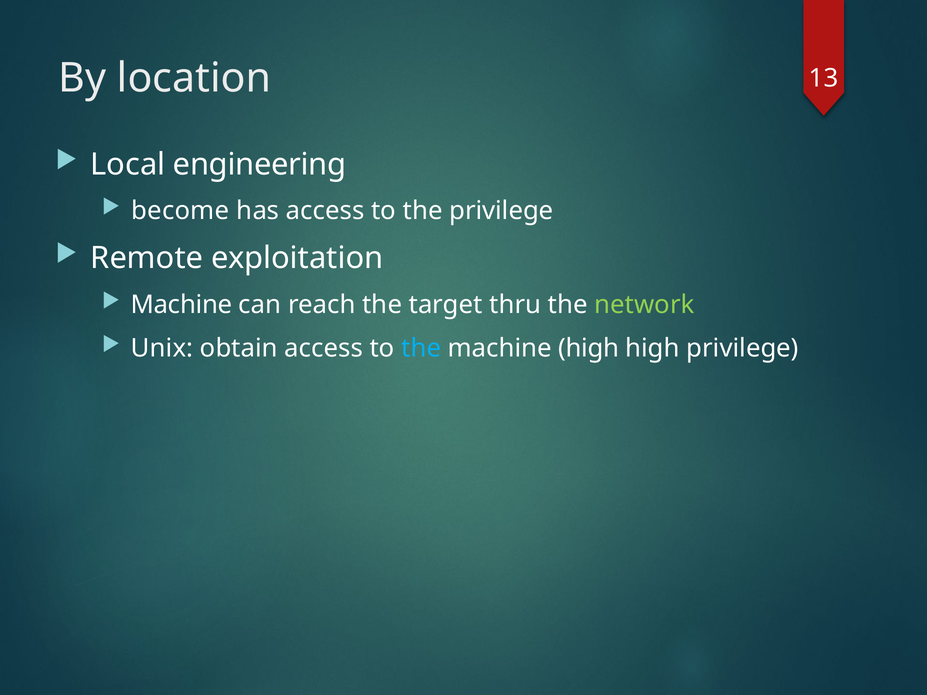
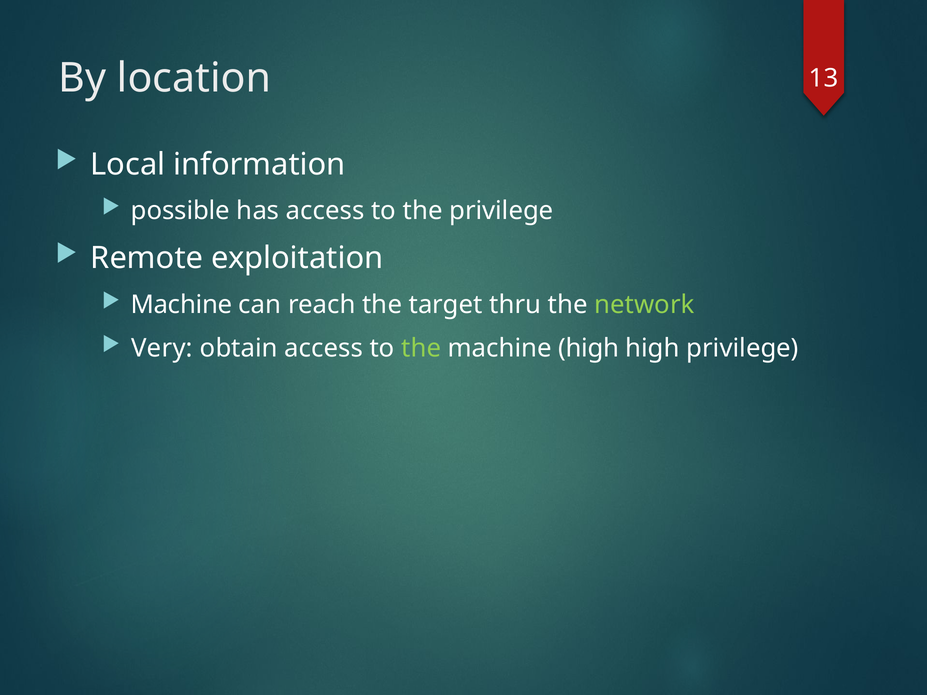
engineering: engineering -> information (259, 164)
become: become -> possible (180, 211)
Unix: Unix -> Very (162, 348)
the colour: light blue -> light green (421, 348)
